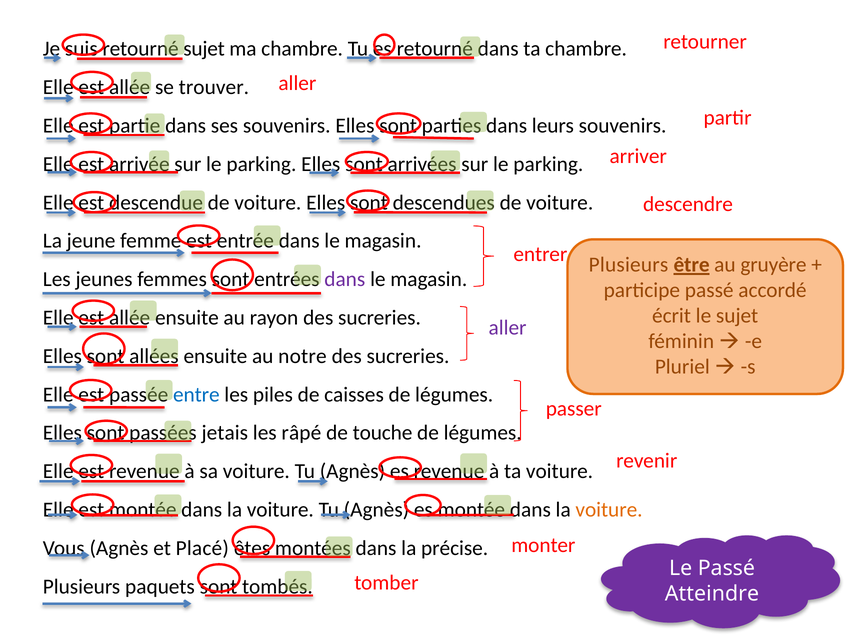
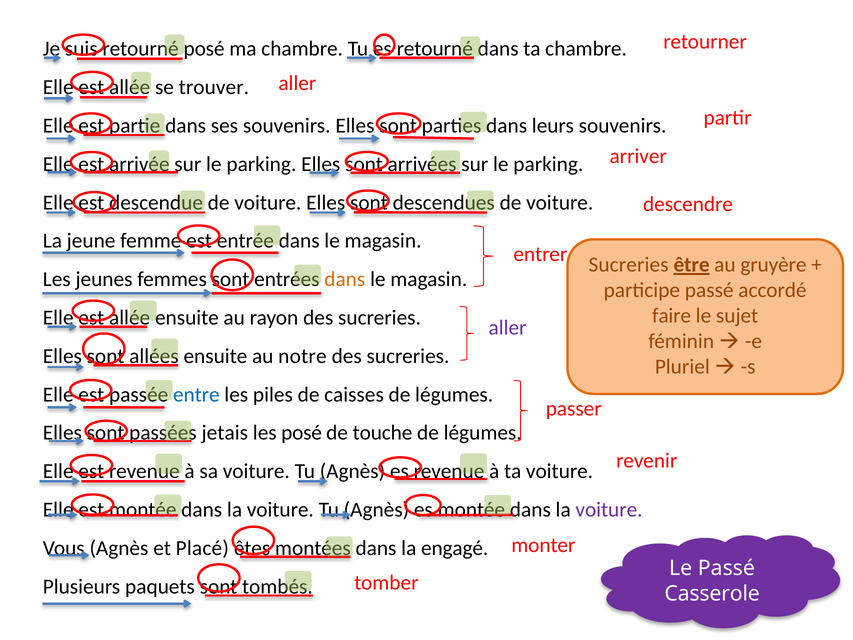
sujet: sujet -> posé (204, 49)
Plusieurs: Plusieurs -> Sucreries (629, 264)
dans colour: purple -> orange (345, 279)
écrit: écrit -> faire (672, 316)
les râpé: râpé -> posé (302, 433)
voiture colour: orange -> purple (609, 509)
précise: précise -> engagé (455, 548)
Atteindre: Atteindre -> Casserole (712, 593)
